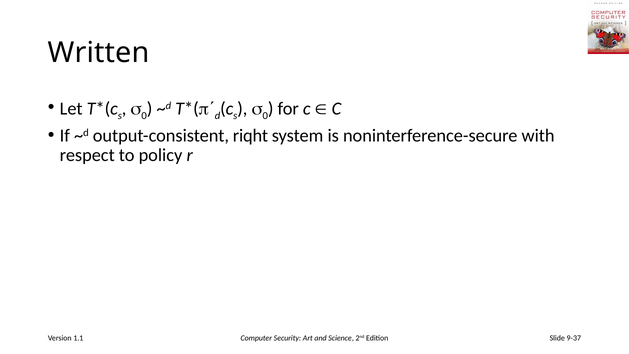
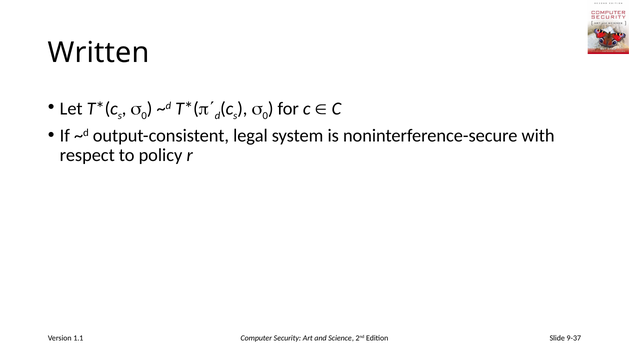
riqht: riqht -> legal (250, 135)
